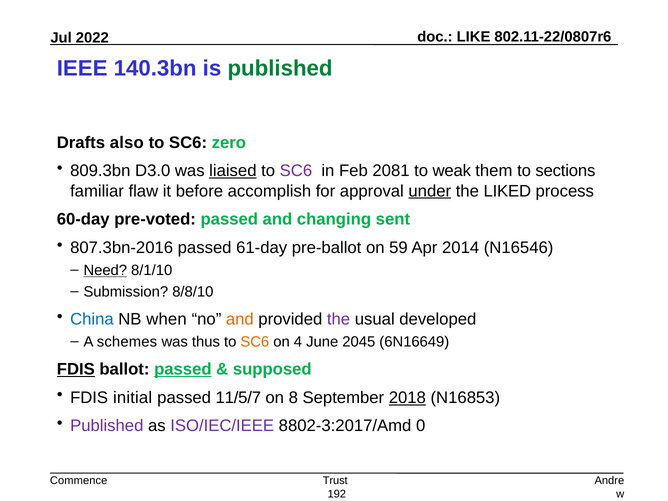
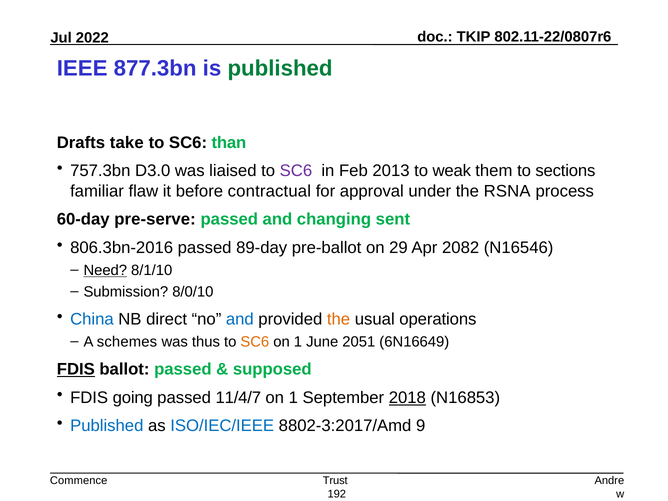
LIKE: LIKE -> TKIP (474, 37)
140.3bn: 140.3bn -> 877.3bn (155, 68)
also: also -> take (127, 143)
zero: zero -> than (229, 143)
809.3bn: 809.3bn -> 757.3bn (100, 171)
liaised underline: present -> none (233, 171)
2081: 2081 -> 2013 (391, 171)
accomplish: accomplish -> contractual (269, 191)
under underline: present -> none (430, 191)
LIKED: LIKED -> RSNA (507, 191)
pre-voted: pre-voted -> pre-serve (155, 219)
807.3bn-2016: 807.3bn-2016 -> 806.3bn-2016 (122, 248)
61-day: 61-day -> 89-day (262, 248)
59: 59 -> 29 (398, 248)
2014: 2014 -> 2082 (461, 248)
8/8/10: 8/8/10 -> 8/0/10 (193, 292)
when: when -> direct (167, 319)
and colour: orange -> blue (240, 319)
the colour: purple -> orange (339, 319)
developed: developed -> operations (438, 319)
4: 4 -> 1 (298, 342)
2045: 2045 -> 2051 (359, 342)
passed underline: present -> none (183, 369)
initial: initial -> going (133, 398)
11/5/7: 11/5/7 -> 11/4/7 (238, 398)
8: 8 -> 1 (293, 398)
Published colour: purple -> blue (107, 426)
ISO/IEC/IEEE colour: purple -> blue (222, 426)
0: 0 -> 9 (421, 426)
